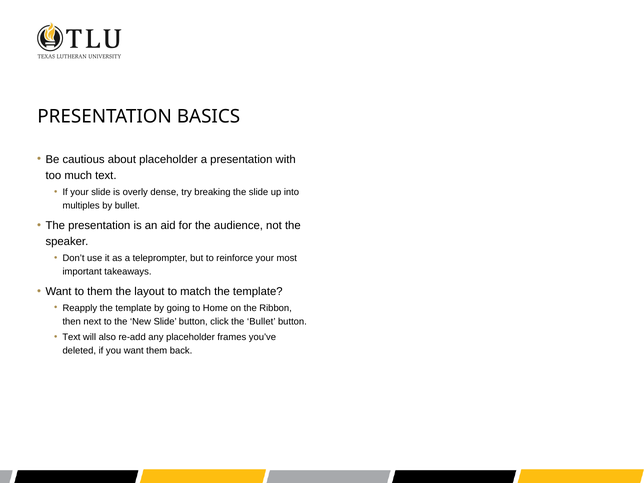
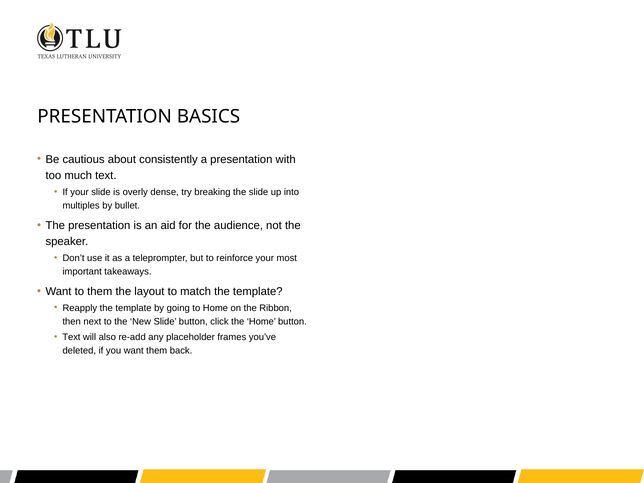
about placeholder: placeholder -> consistently (168, 159)
the Bullet: Bullet -> Home (261, 322)
